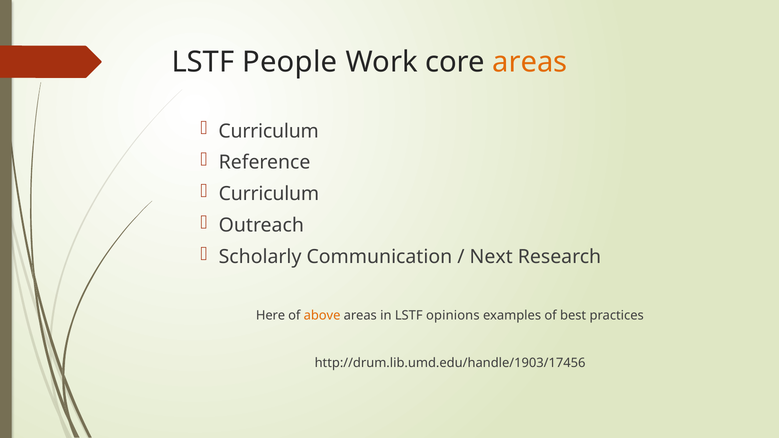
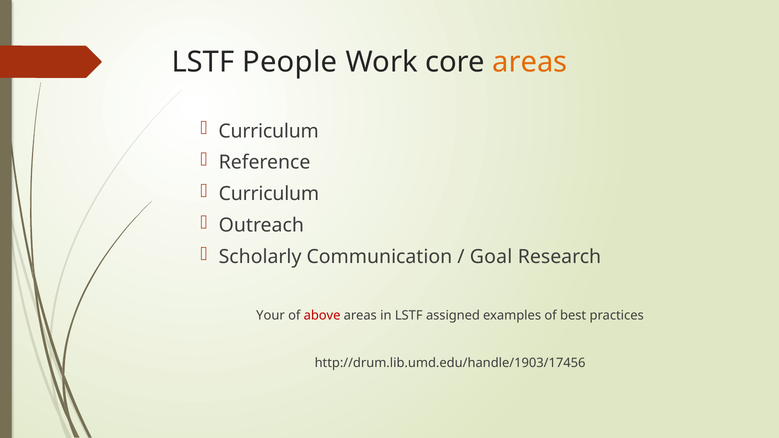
Next: Next -> Goal (491, 257)
Here: Here -> Your (270, 316)
above colour: orange -> red (322, 316)
opinions: opinions -> assigned (453, 316)
